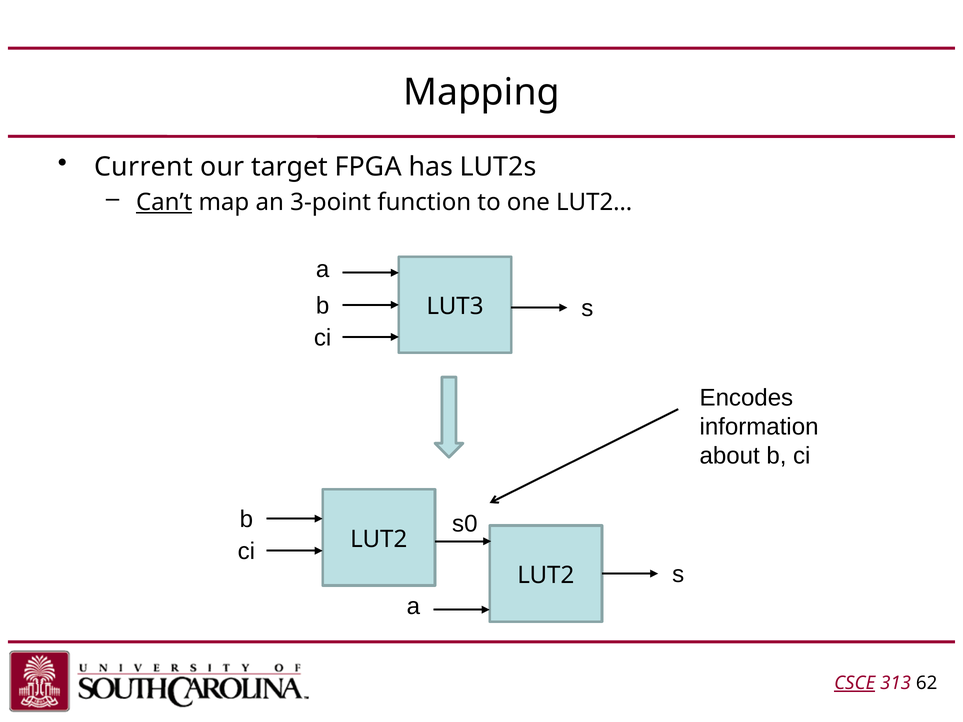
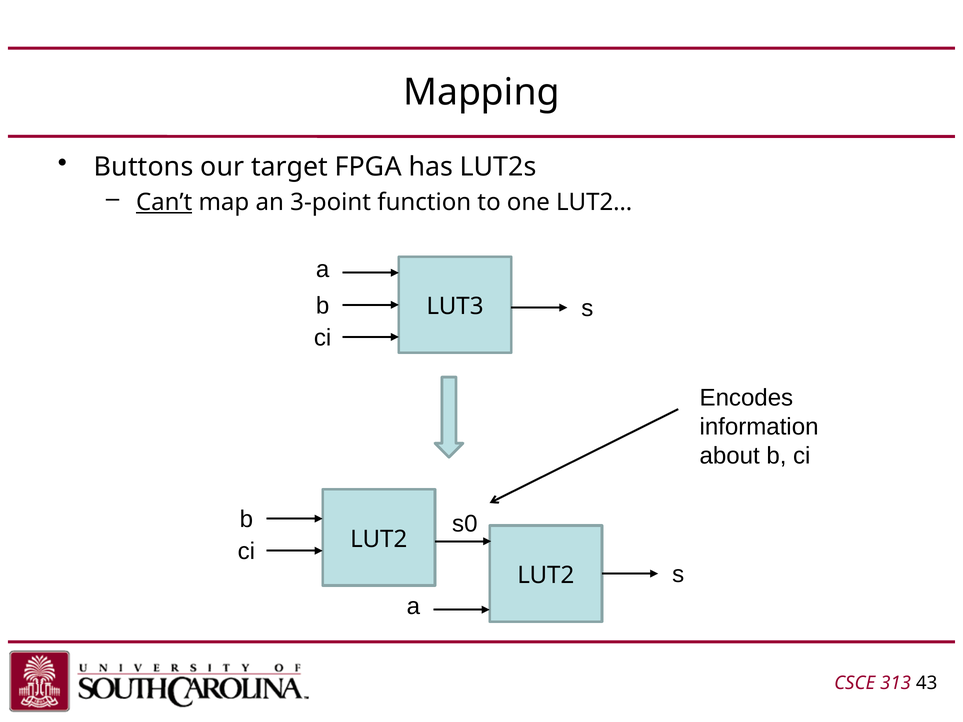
Current: Current -> Buttons (144, 167)
CSCE underline: present -> none (855, 683)
62: 62 -> 43 (927, 683)
